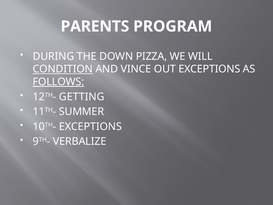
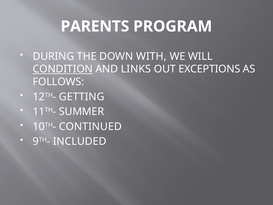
PIZZA: PIZZA -> WITH (151, 56)
VINCE: VINCE -> LINKS (136, 69)
FOLLOWS underline: present -> none (58, 82)
10TH- EXCEPTIONS: EXCEPTIONS -> CONTINUED (90, 126)
VERBALIZE: VERBALIZE -> INCLUDED (80, 141)
